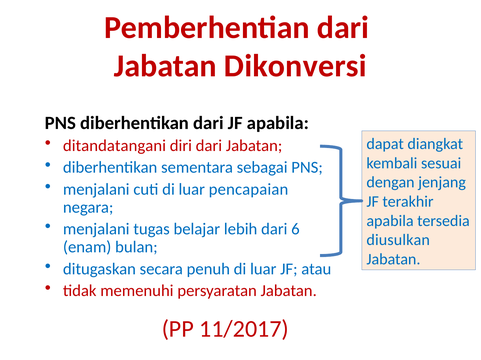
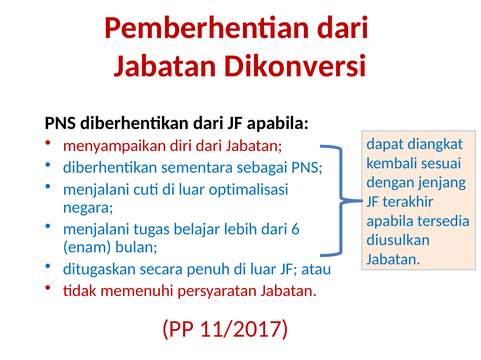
ditandatangani: ditandatangani -> menyampaikan (115, 146)
pencapaian: pencapaian -> optimalisasi (249, 190)
